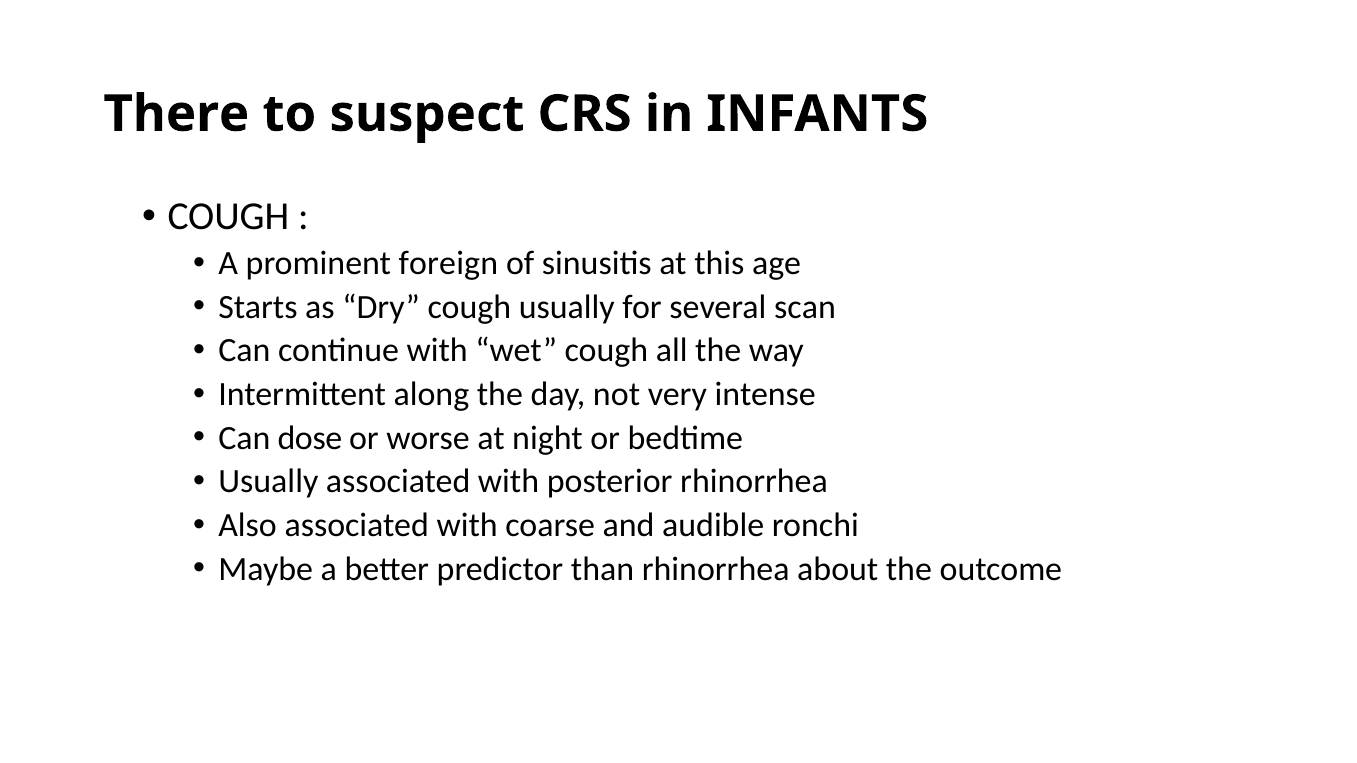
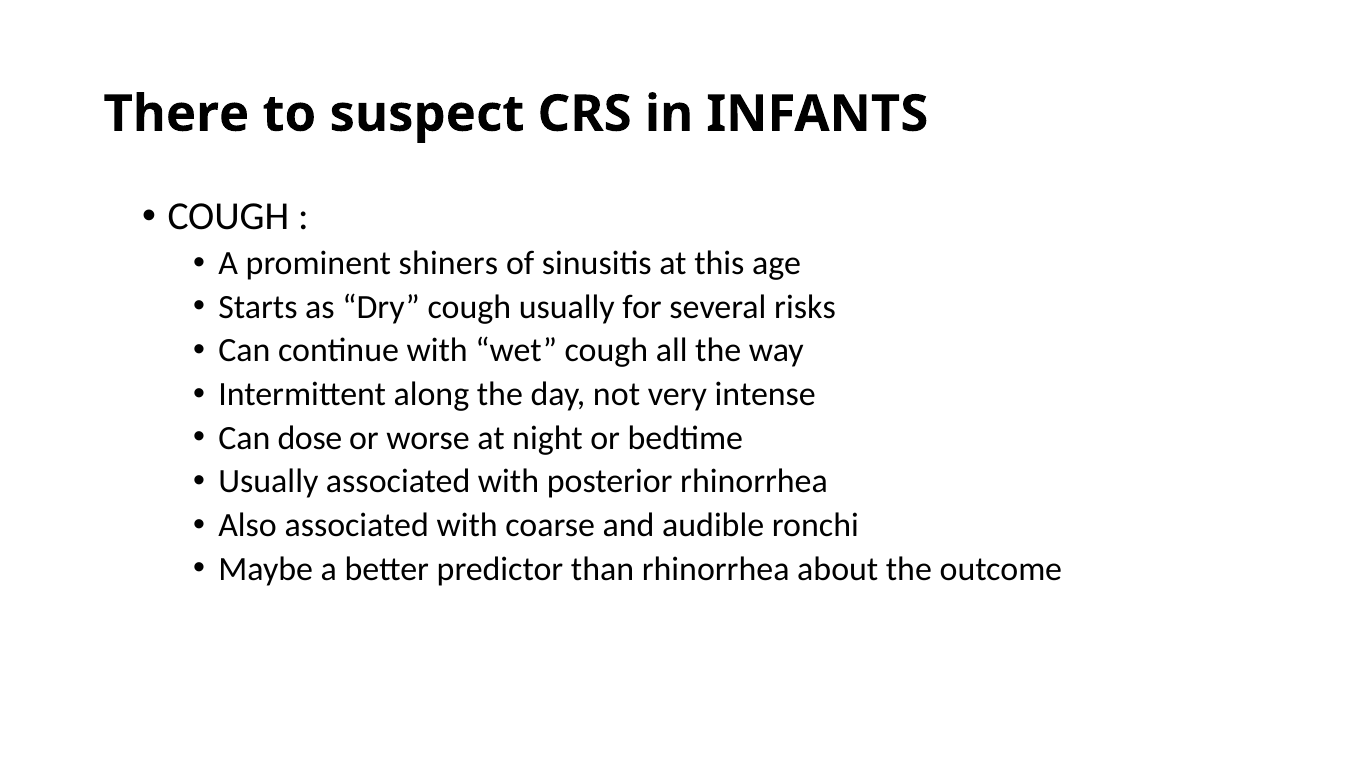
foreign: foreign -> shiners (448, 263)
scan: scan -> risks (805, 307)
